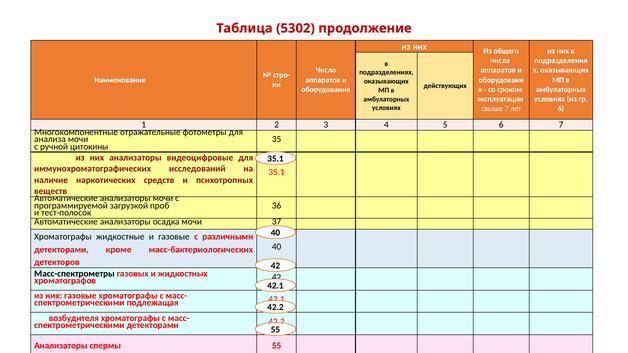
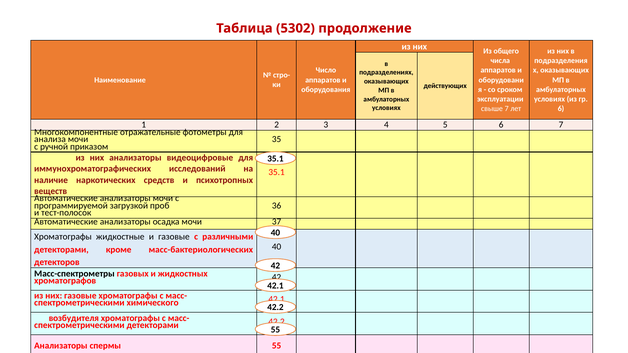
цитокины: цитокины -> приказом (89, 147)
подлежащая: подлежащая -> химического (153, 303)
